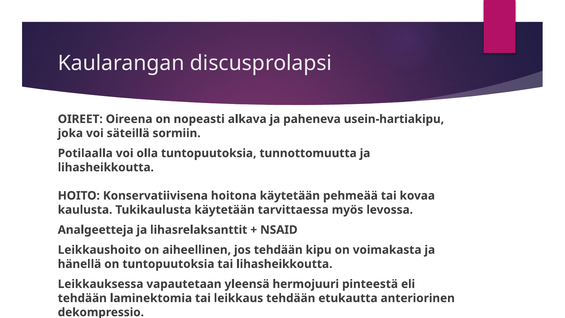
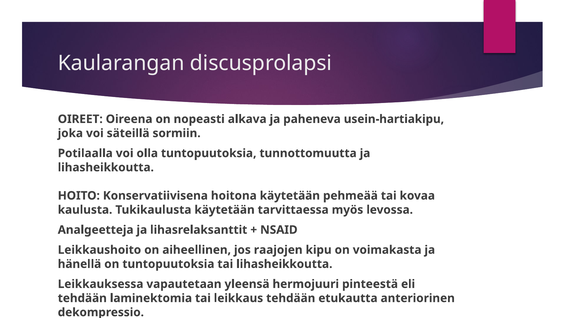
jos tehdään: tehdään -> raajojen (278, 250)
